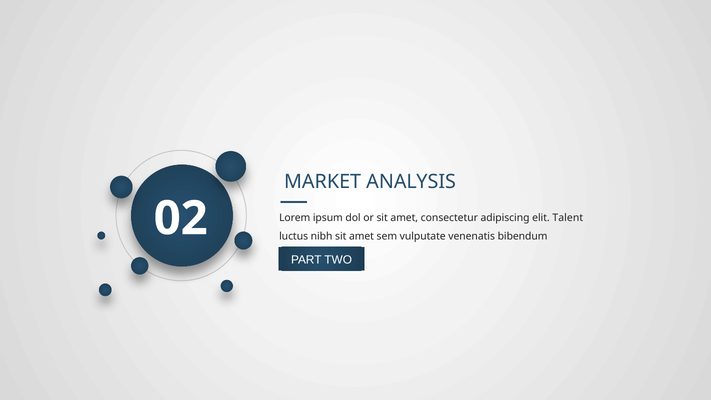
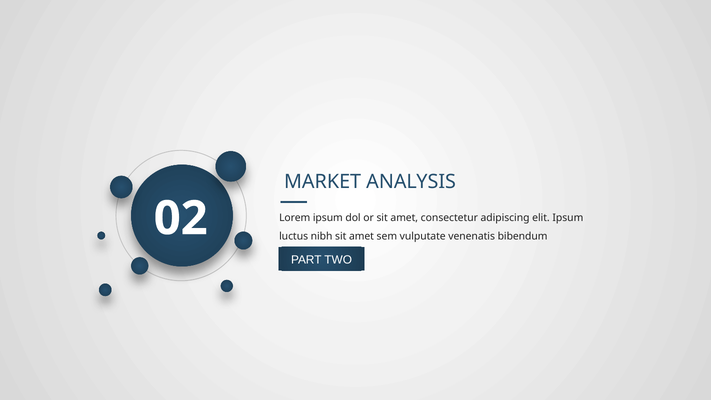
elit Talent: Talent -> Ipsum (568, 218)
